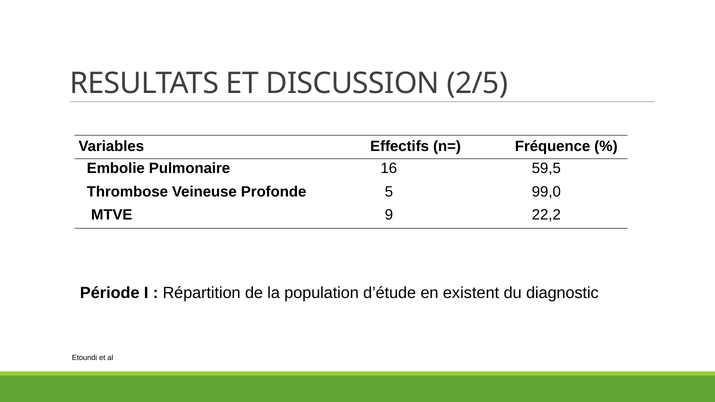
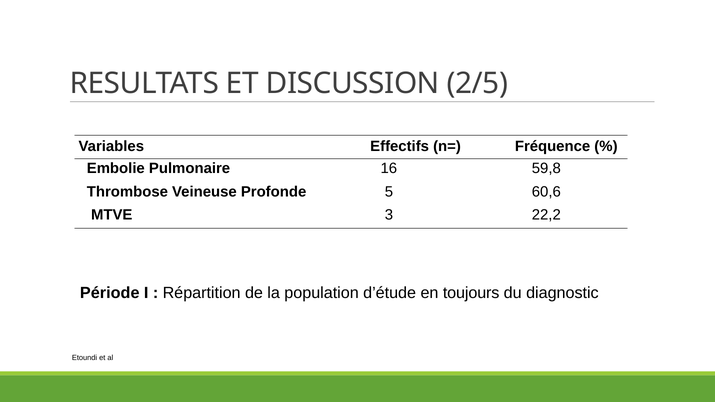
59,5: 59,5 -> 59,8 (546, 169)
99,0: 99,0 -> 60,6 (546, 192)
9: 9 -> 3 (389, 215)
existent: existent -> toujours (471, 293)
